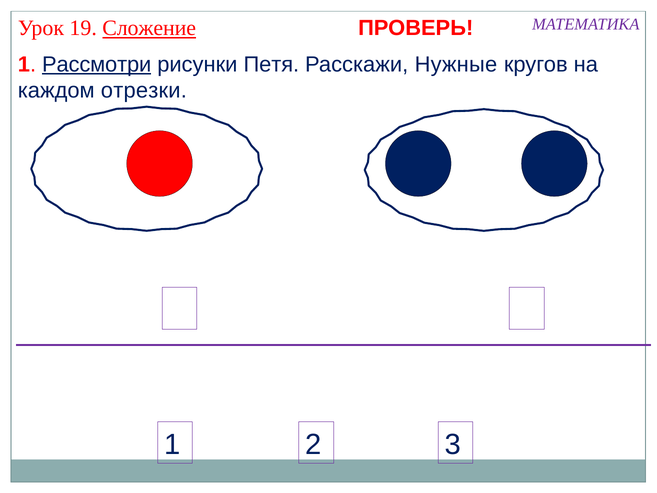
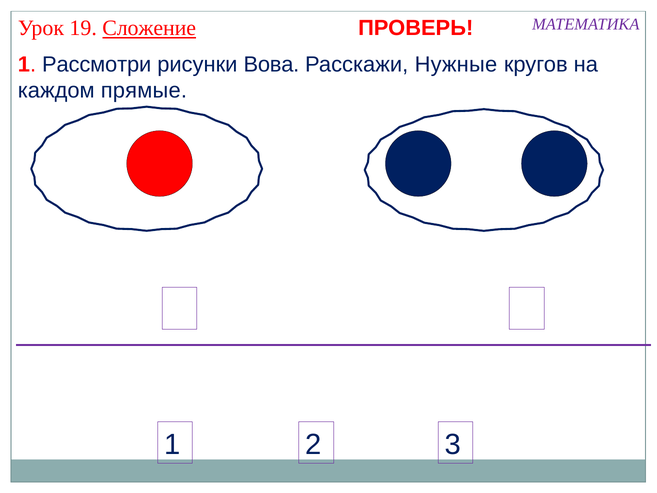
Рассмотри underline: present -> none (97, 64)
Петя: Петя -> Вова (271, 64)
отрезки: отрезки -> прямые (144, 91)
